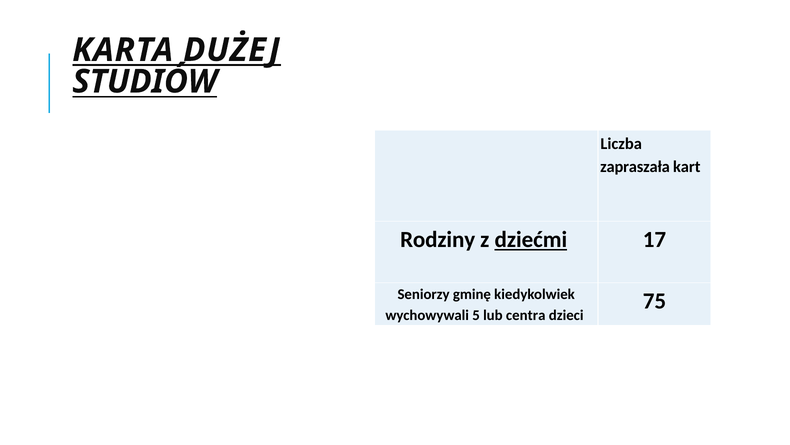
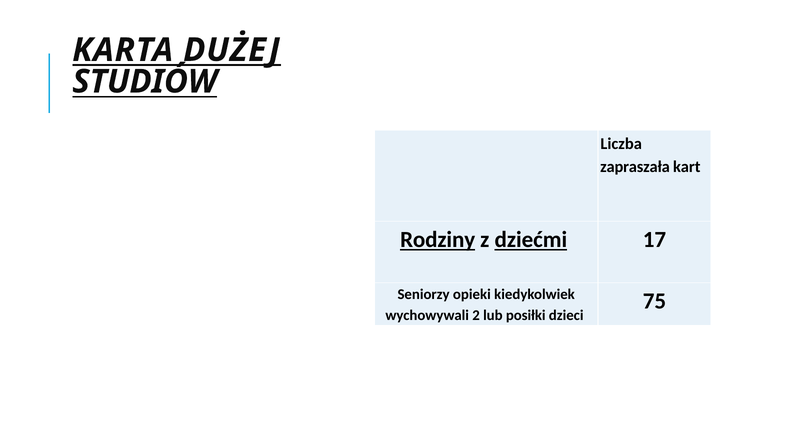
Rodziny underline: none -> present (438, 239)
gminę: gminę -> opieki (472, 294)
5: 5 -> 2 (476, 315)
centra: centra -> posiłki (526, 315)
